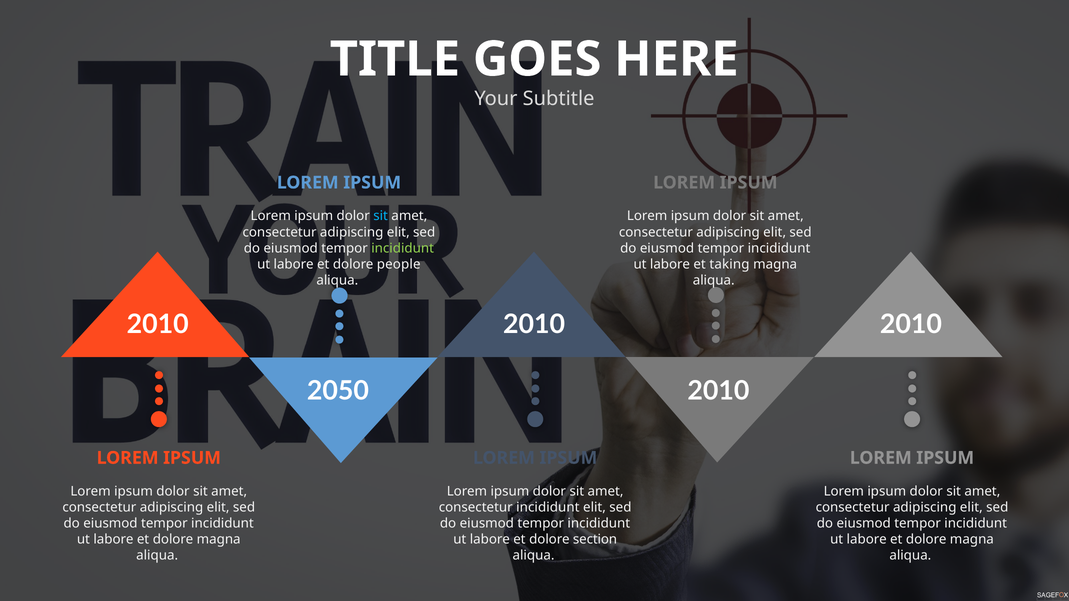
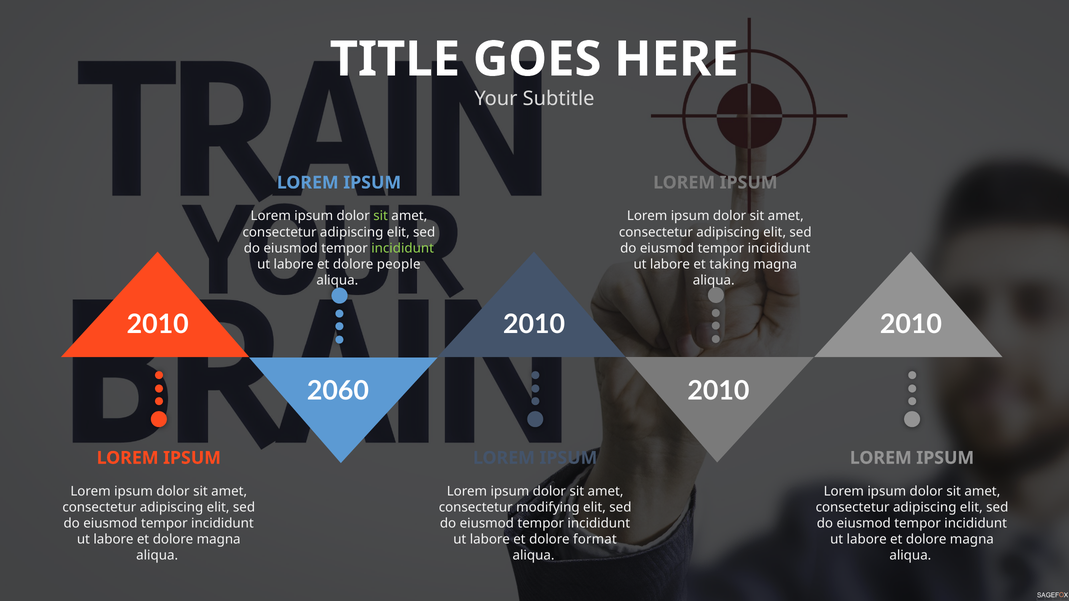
sit colour: light blue -> light green (381, 216)
2050: 2050 -> 2060 (338, 391)
consectetur incididunt: incididunt -> modifying (548, 508)
section: section -> format (595, 540)
